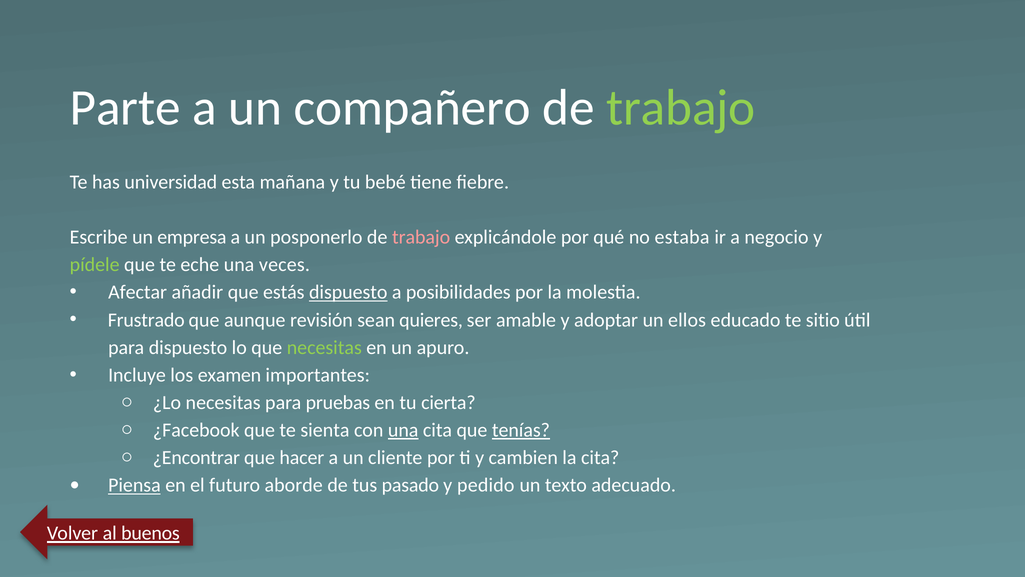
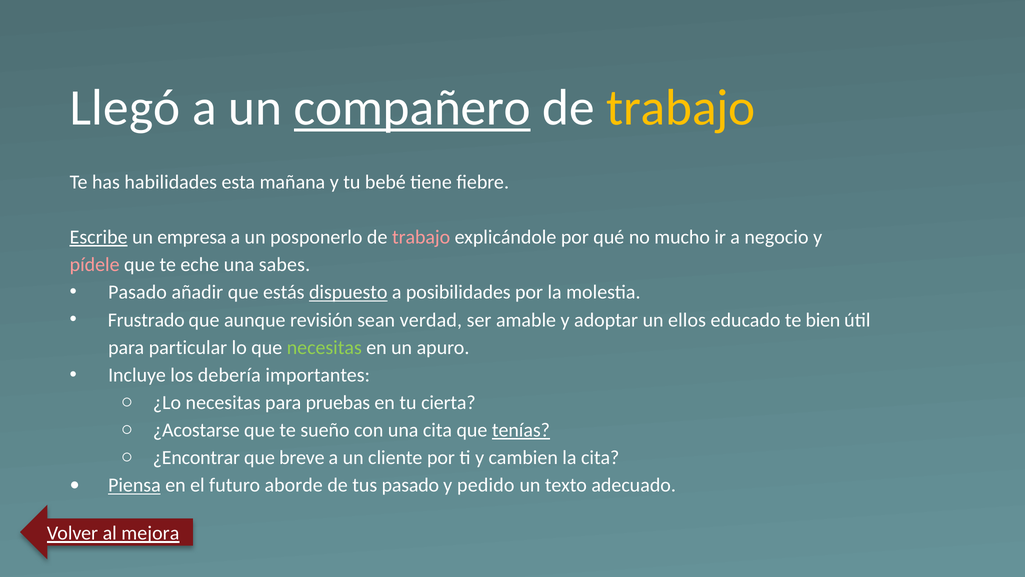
Parte: Parte -> Llegó (125, 108)
compañero underline: none -> present (412, 108)
trabajo colour: light green -> yellow (681, 108)
universidad: universidad -> habilidades (171, 182)
Escribe underline: none -> present (99, 237)
estaba: estaba -> mucho (682, 237)
pídele colour: light green -> pink (95, 265)
veces: veces -> sabes (284, 265)
Afectar: Afectar -> Pasado (138, 292)
quieres: quieres -> verdad (431, 320)
sitio: sitio -> bien (823, 320)
para dispuesto: dispuesto -> particular (188, 347)
examen: examen -> debería (229, 375)
¿Facebook: ¿Facebook -> ¿Acostarse (196, 430)
sienta: sienta -> sueño (325, 430)
una underline: present -> none (403, 430)
hacer: hacer -> breve (302, 457)
buenos: buenos -> mejora (150, 533)
